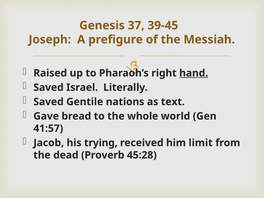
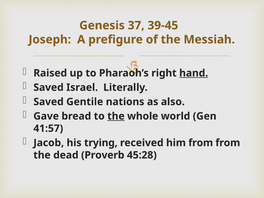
text: text -> also (173, 102)
the underline: none -> present (116, 116)
him limit: limit -> from (201, 143)
